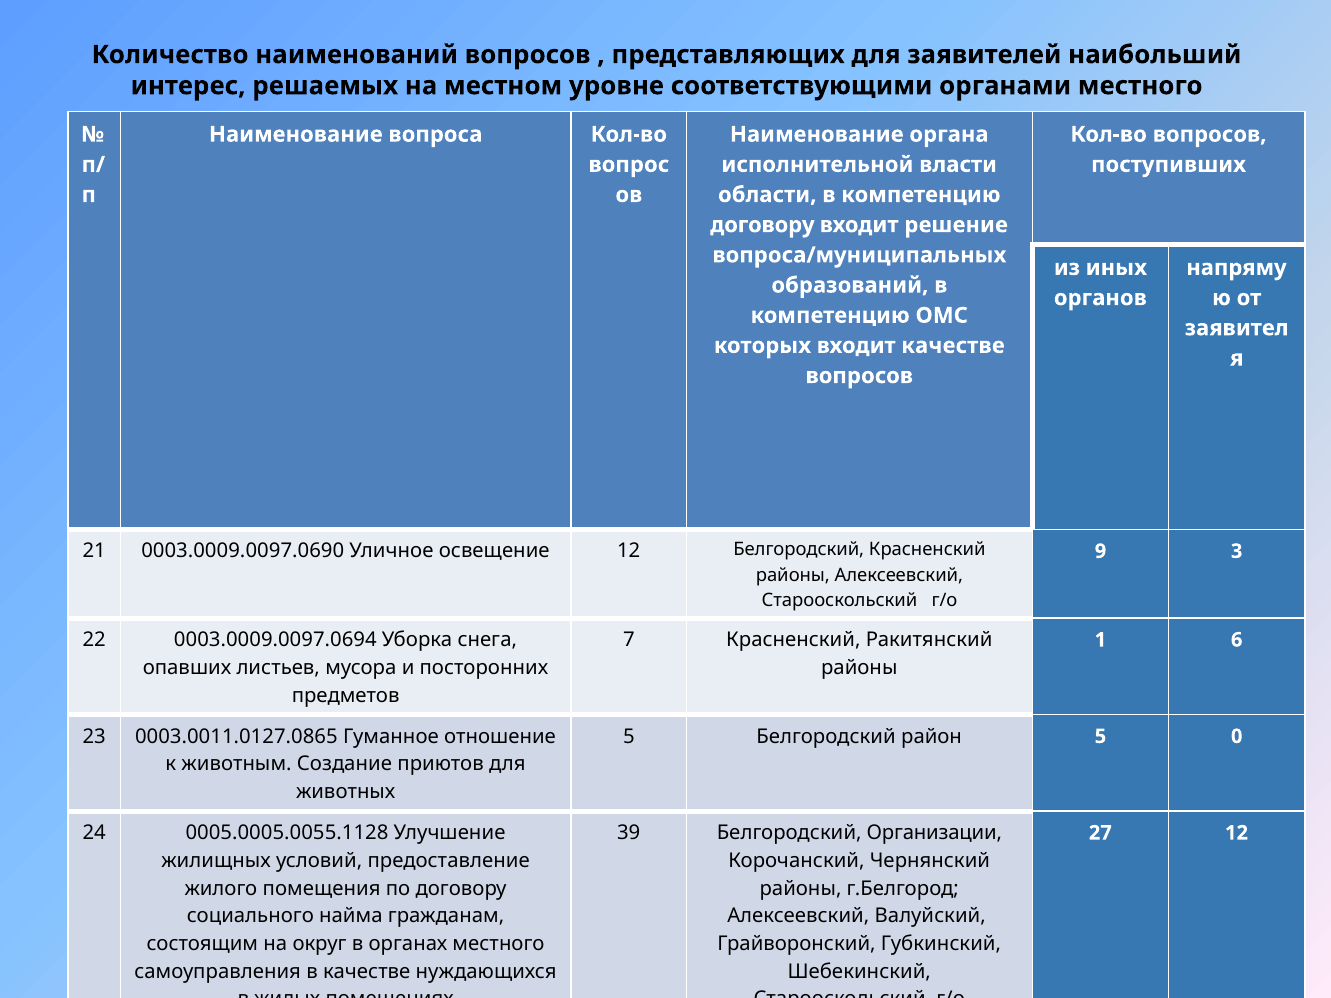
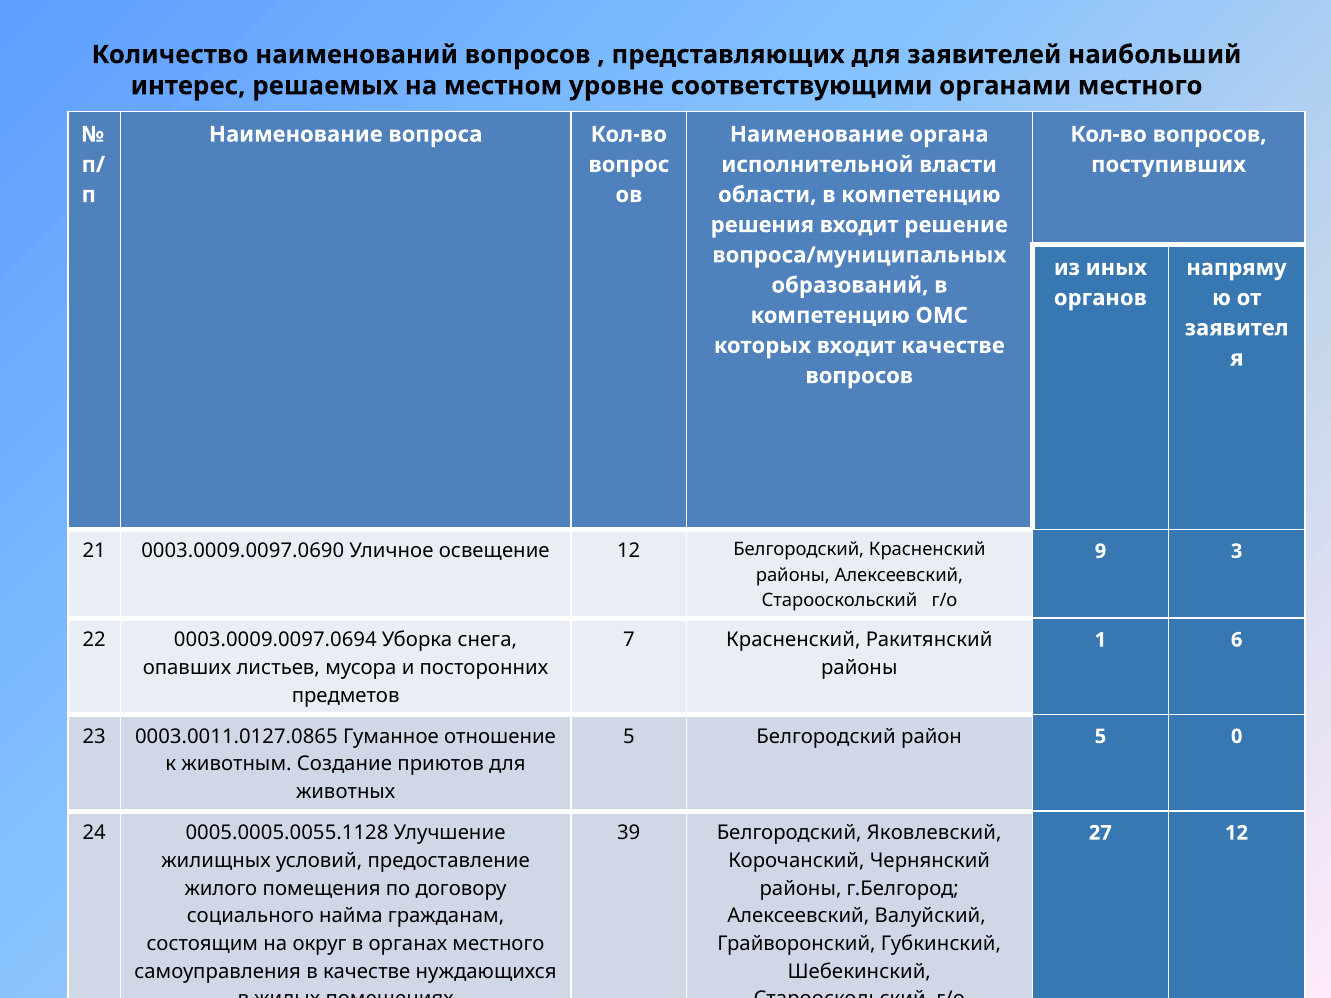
договору: договору -> решения (762, 225)
Организации: Организации -> Яковлевский (934, 833)
